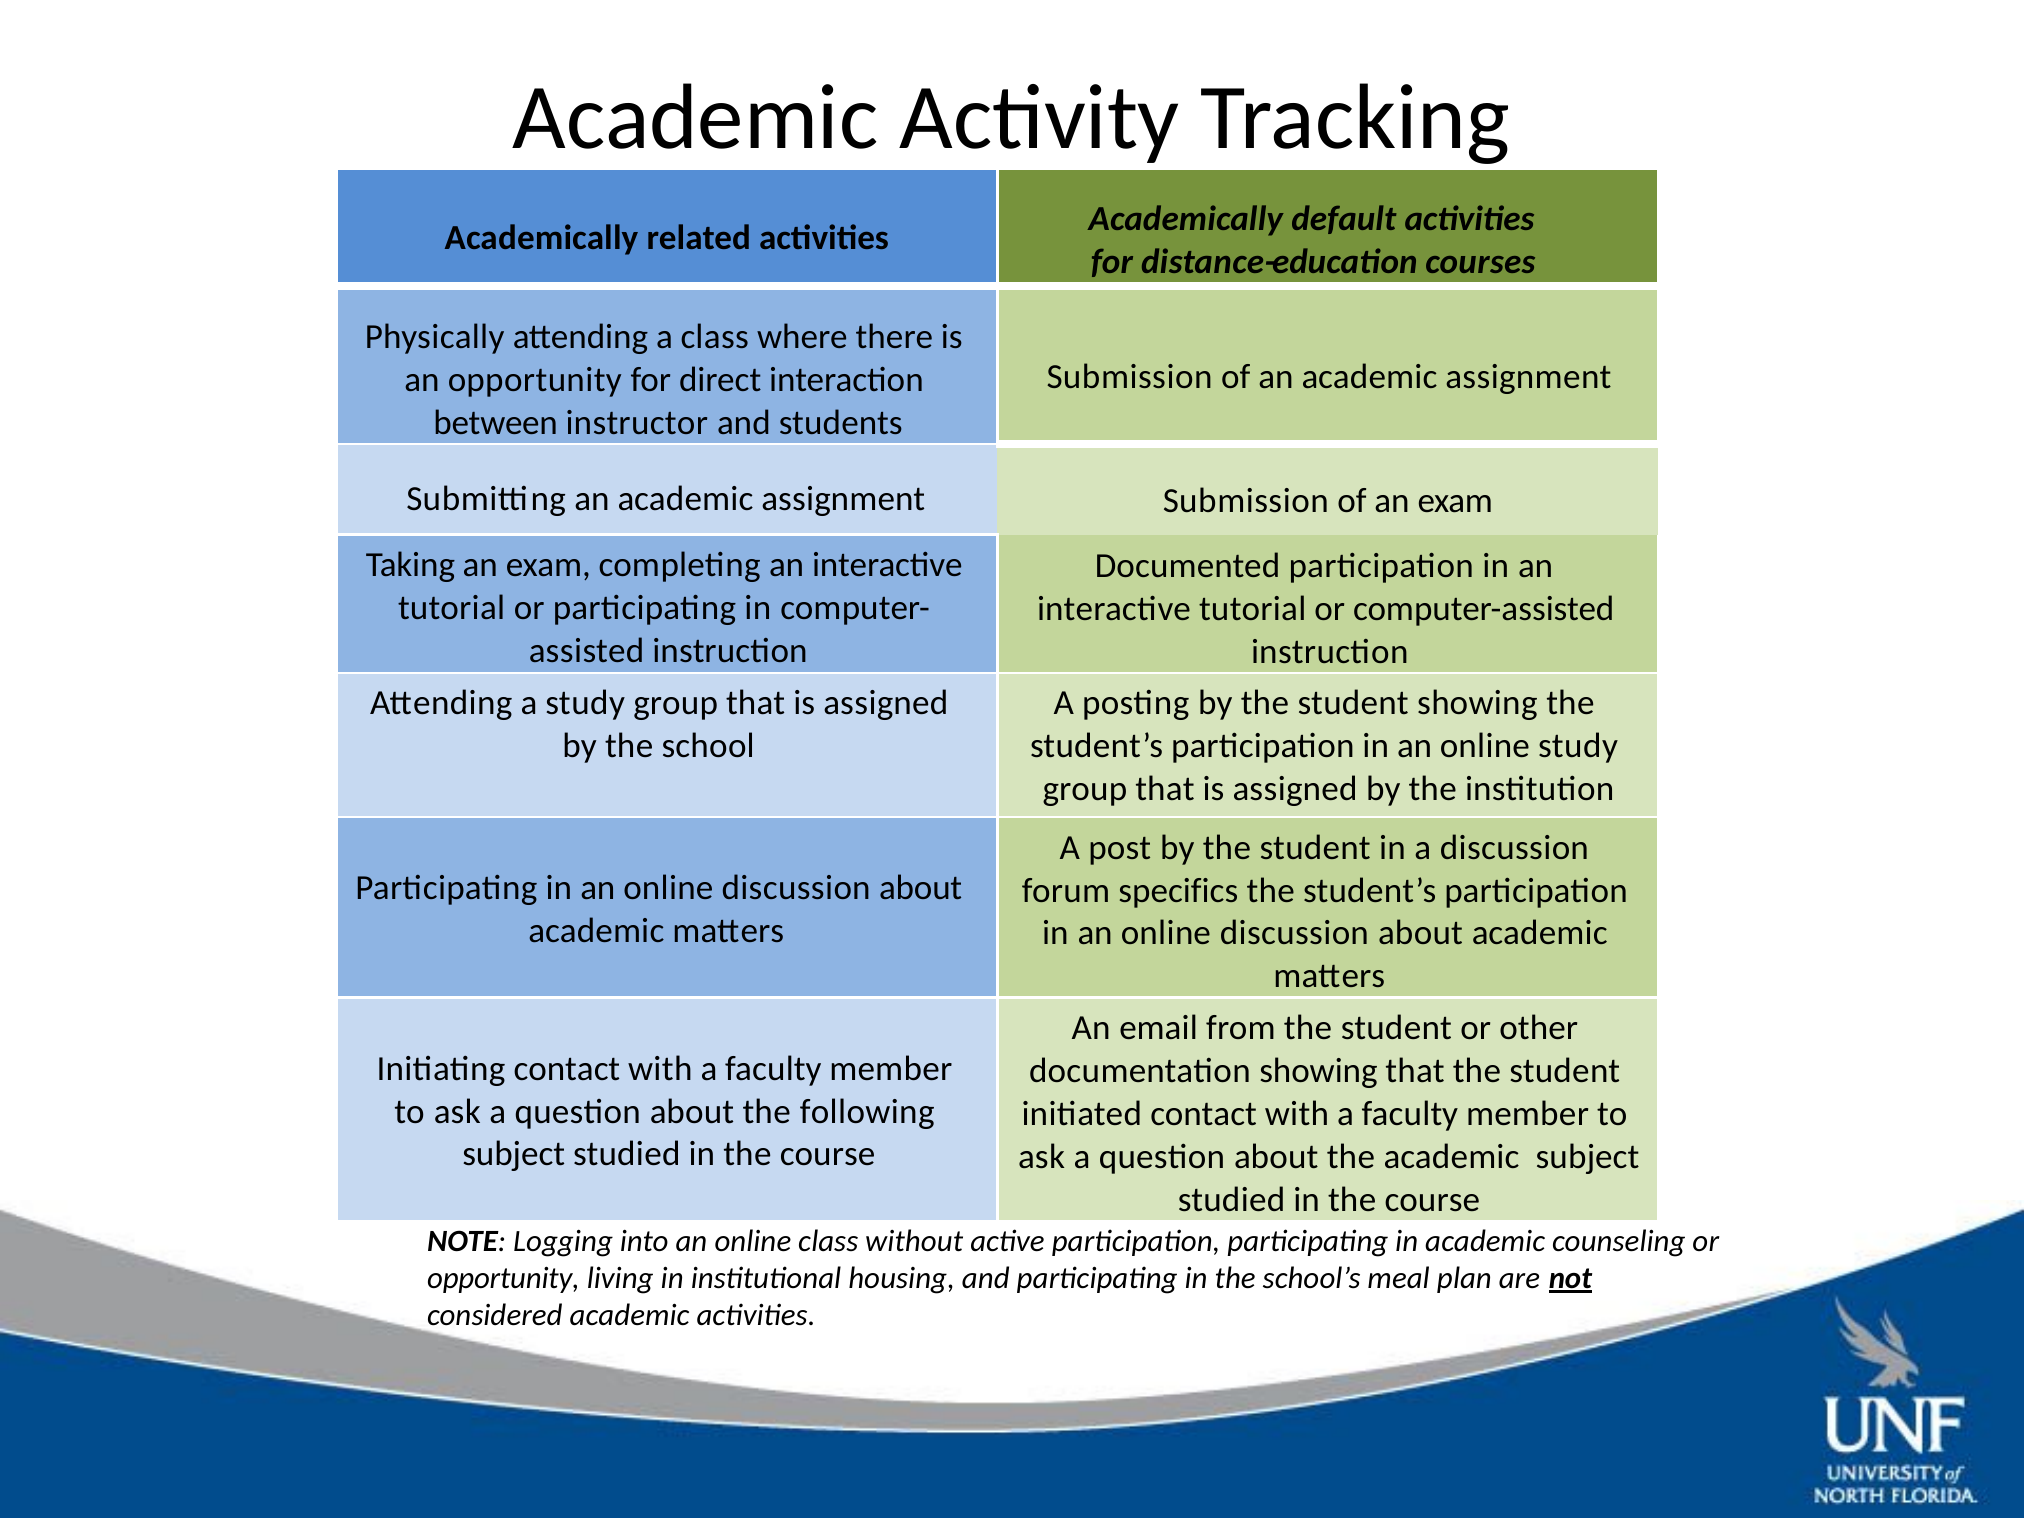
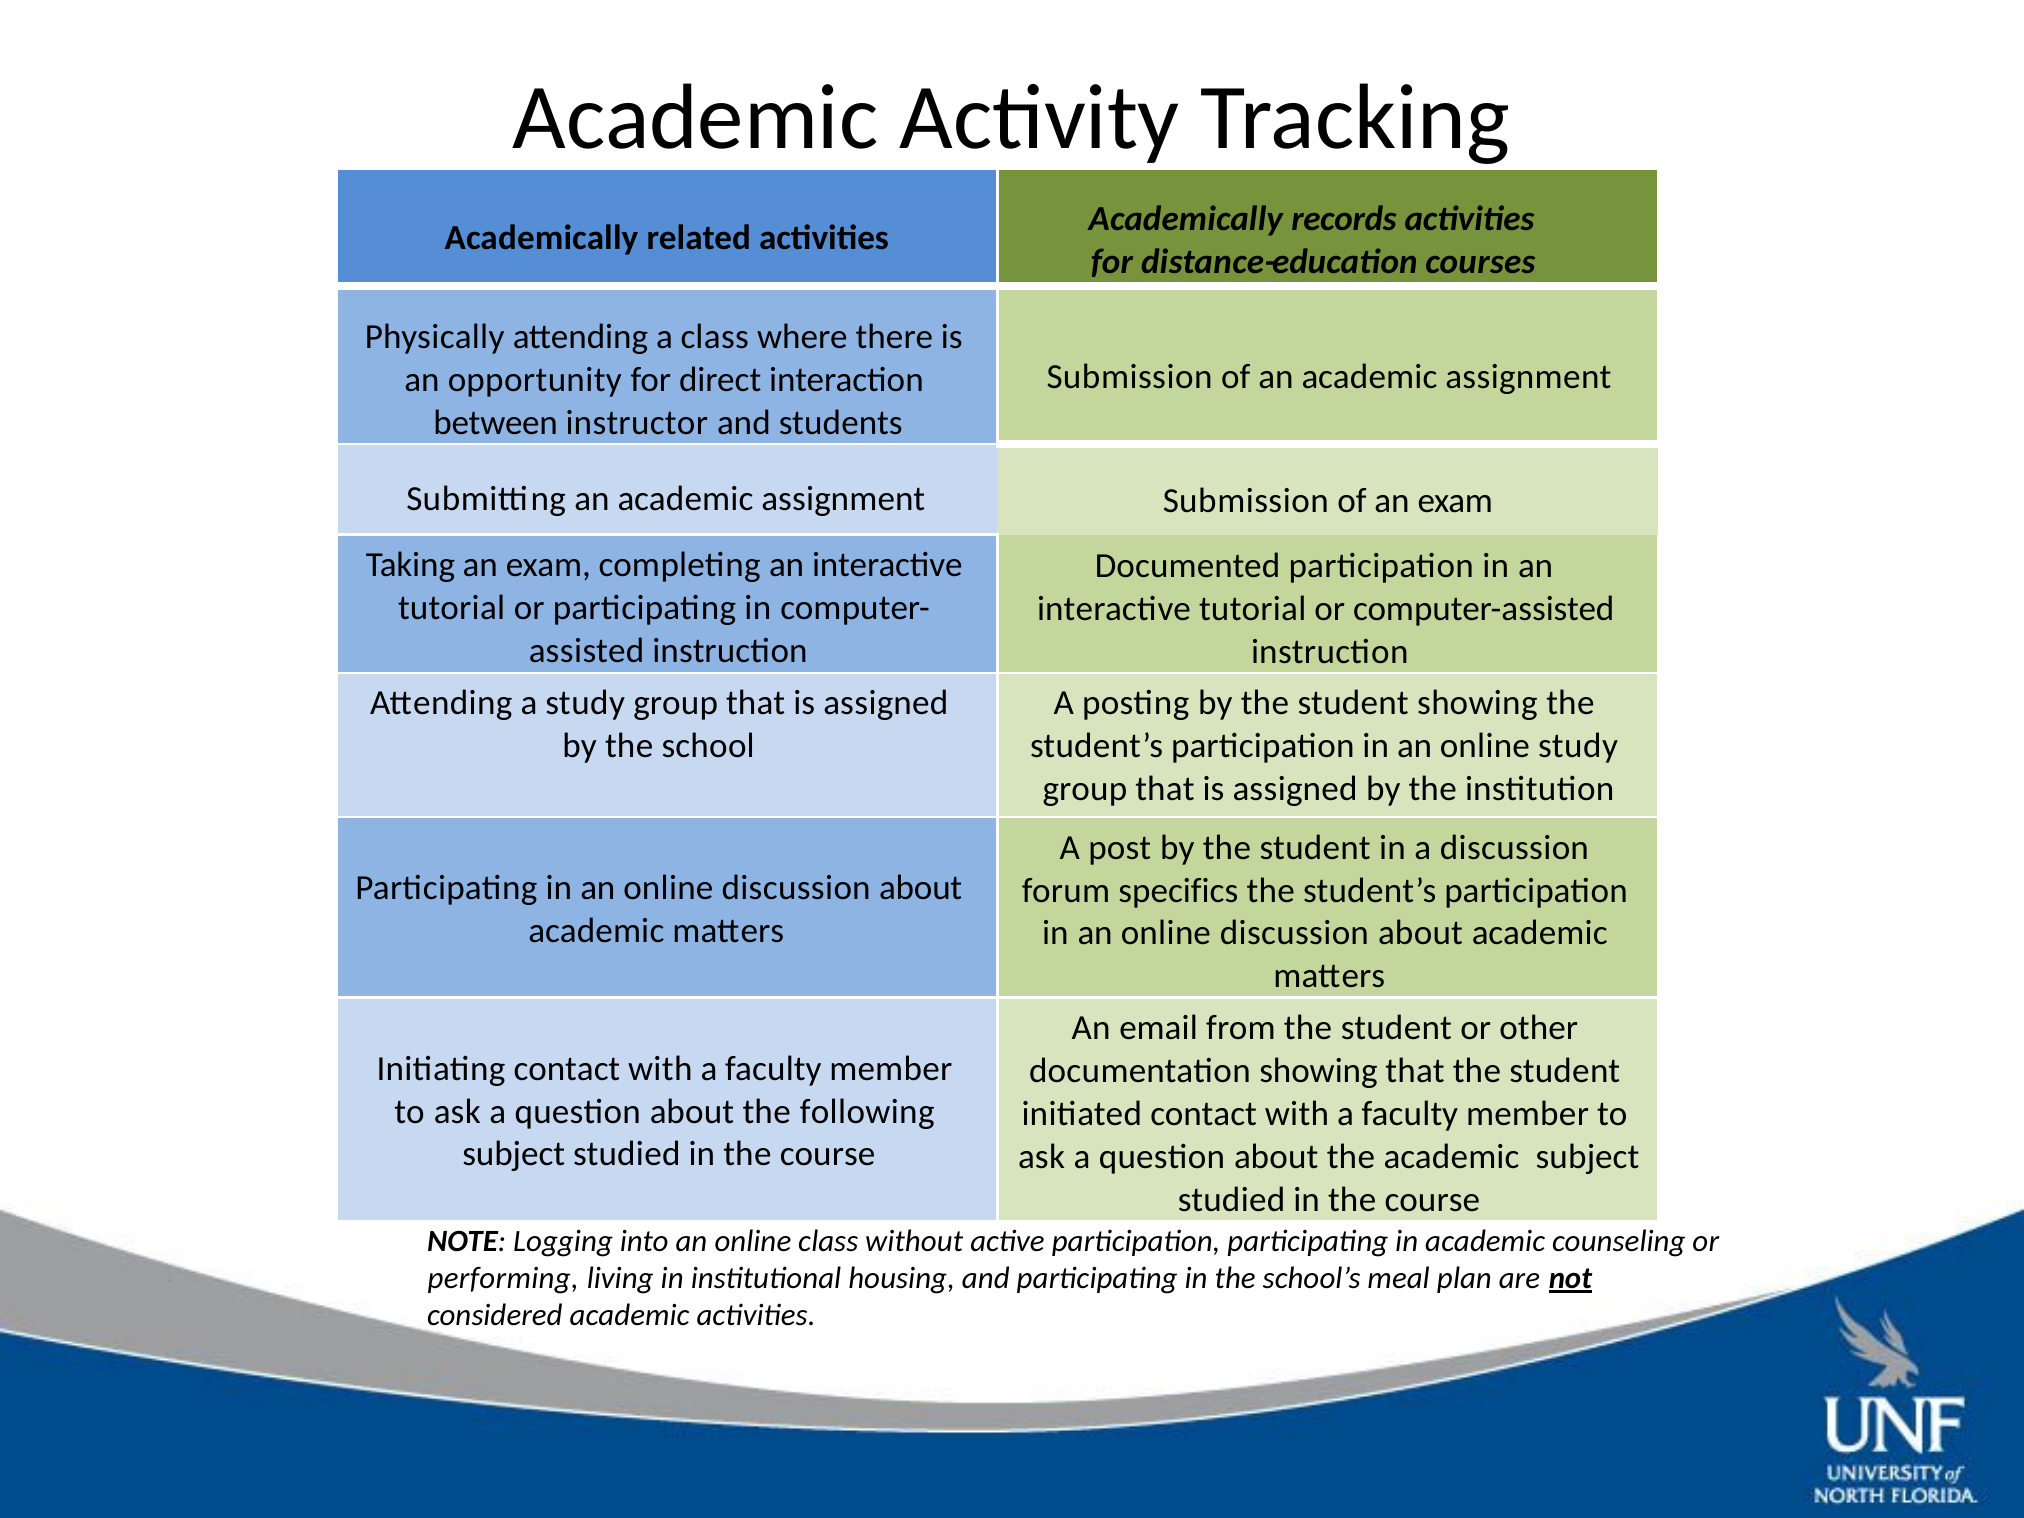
default: default -> records (1344, 219)
opportunity: opportunity -> performing (503, 1278)
